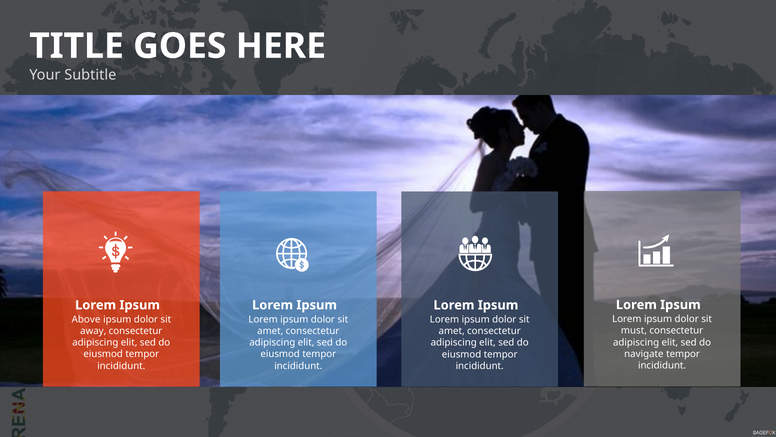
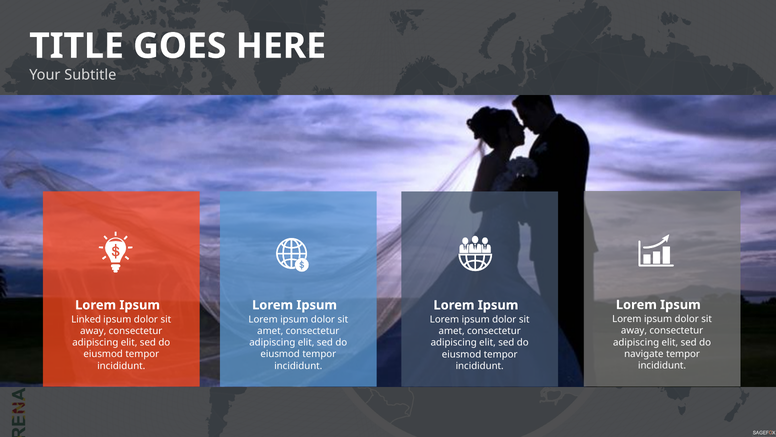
Above: Above -> Linked (86, 319)
must: must -> away (634, 330)
